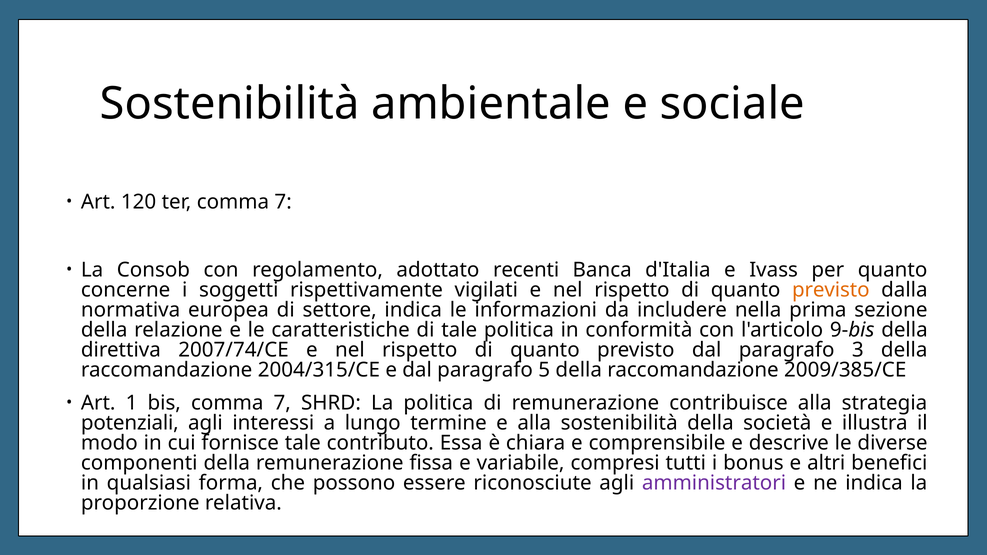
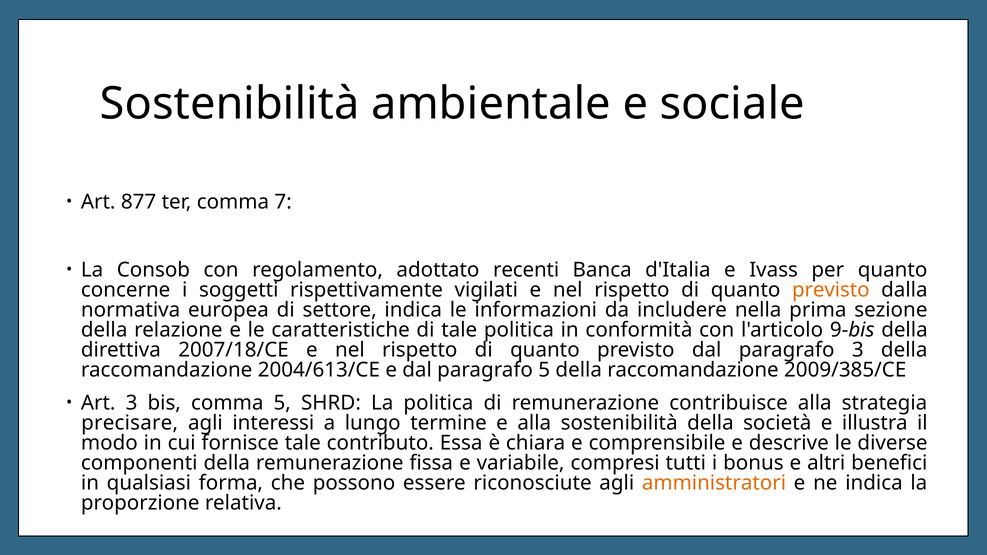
120: 120 -> 877 (139, 202)
2007/74/CE: 2007/74/CE -> 2007/18/CE (233, 350)
2004/315/CE: 2004/315/CE -> 2004/613/CE (319, 370)
Art 1: 1 -> 3 (132, 403)
bis comma 7: 7 -> 5 (282, 403)
potenziali: potenziali -> precisare (130, 423)
amministratori colour: purple -> orange (714, 483)
